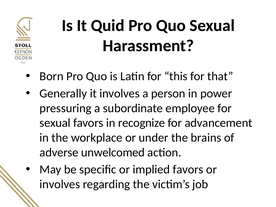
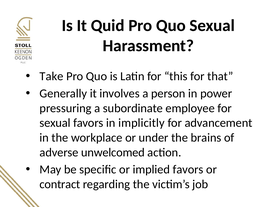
Born: Born -> Take (51, 76)
recognize: recognize -> implicitly (141, 123)
involves: involves -> contract (60, 184)
